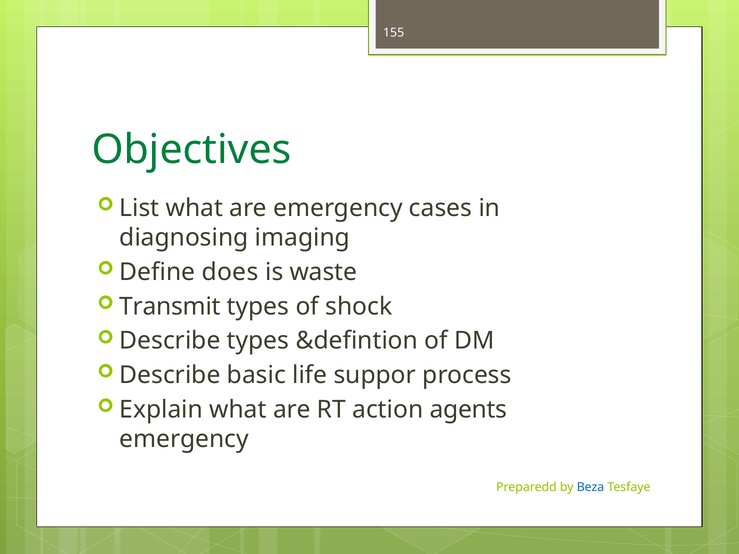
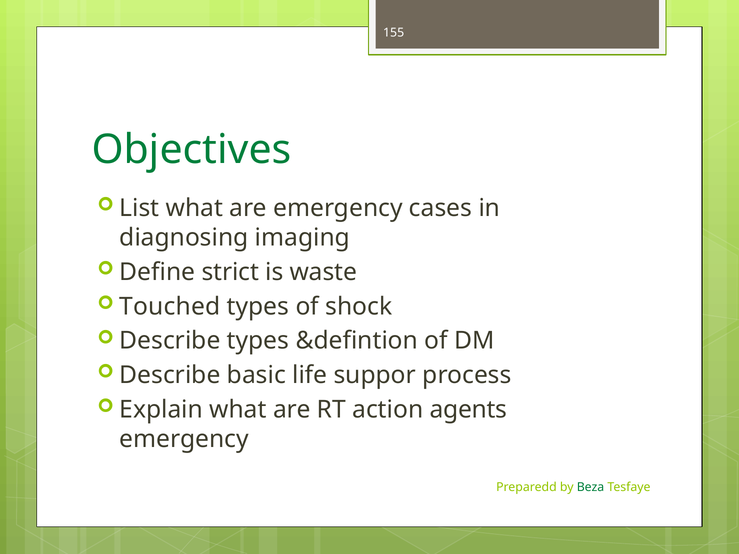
does: does -> strict (230, 272)
Transmit: Transmit -> Touched (170, 307)
Beza colour: blue -> green (591, 488)
